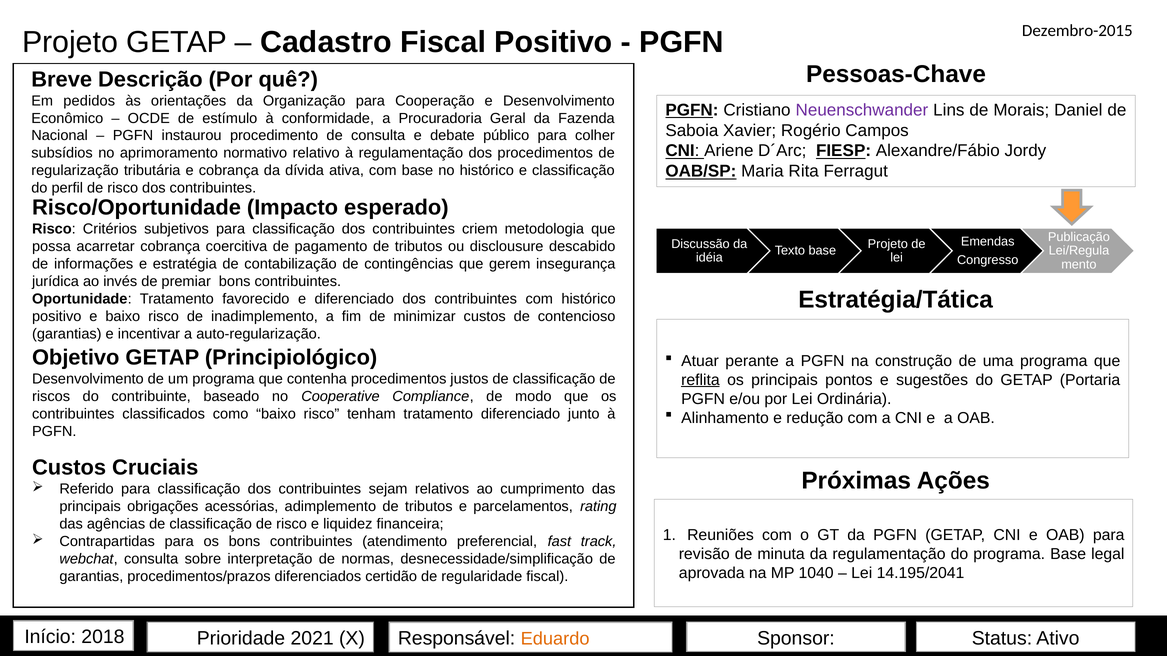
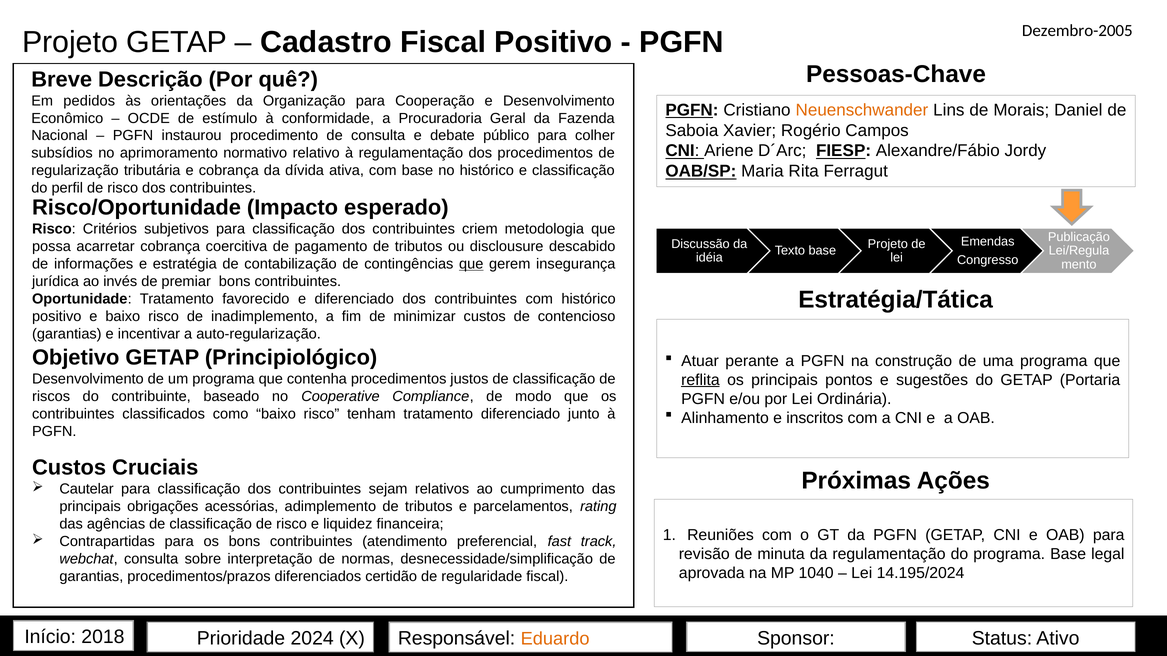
Dezembro-2015: Dezembro-2015 -> Dezembro-2005 (1077, 31)
Neuenschwander colour: purple -> orange (862, 110)
que underline: none -> present (471, 264)
redução: redução -> inscritos (815, 418)
Referido: Referido -> Cautelar (87, 489)
14.195/2041: 14.195/2041 -> 14.195/2024 (921, 573)
2021: 2021 -> 2024 (312, 639)
